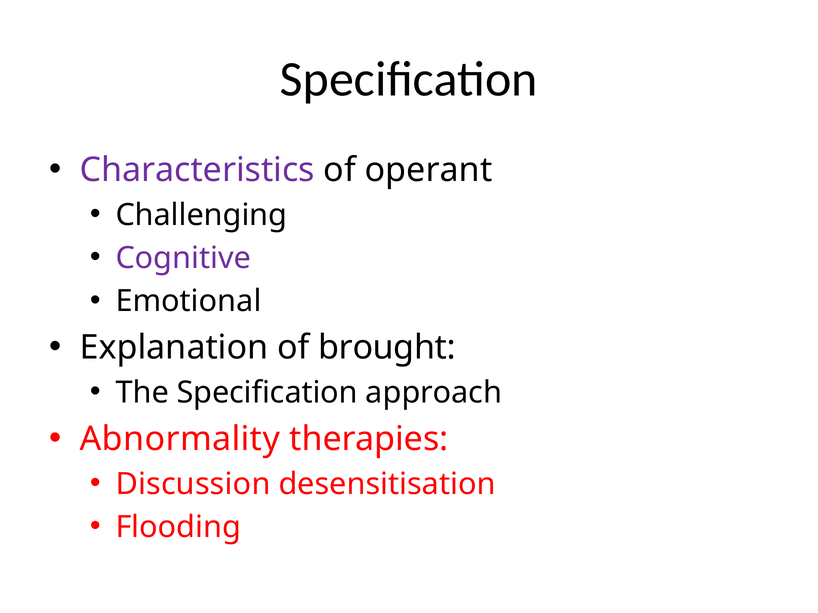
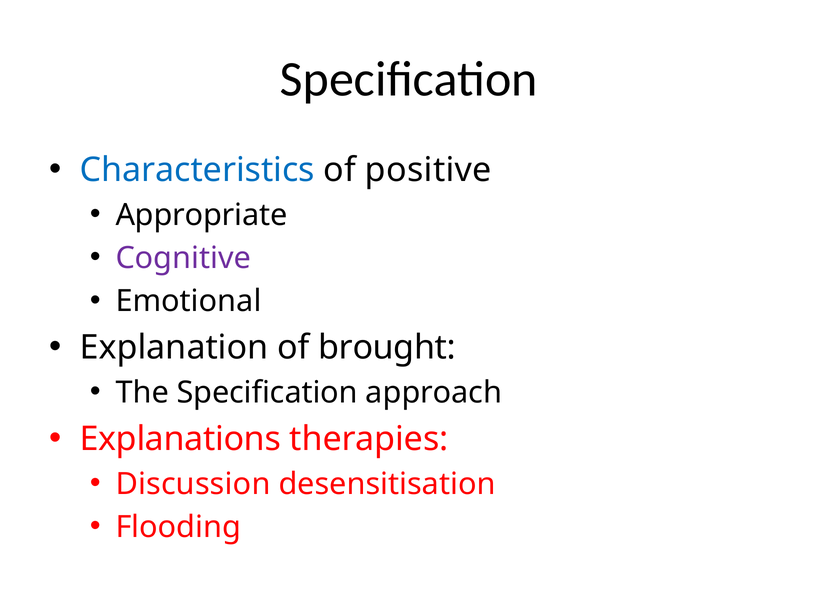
Characteristics colour: purple -> blue (197, 170)
operant: operant -> positive (428, 170)
Challenging: Challenging -> Appropriate (201, 215)
Abnormality: Abnormality -> Explanations (180, 439)
